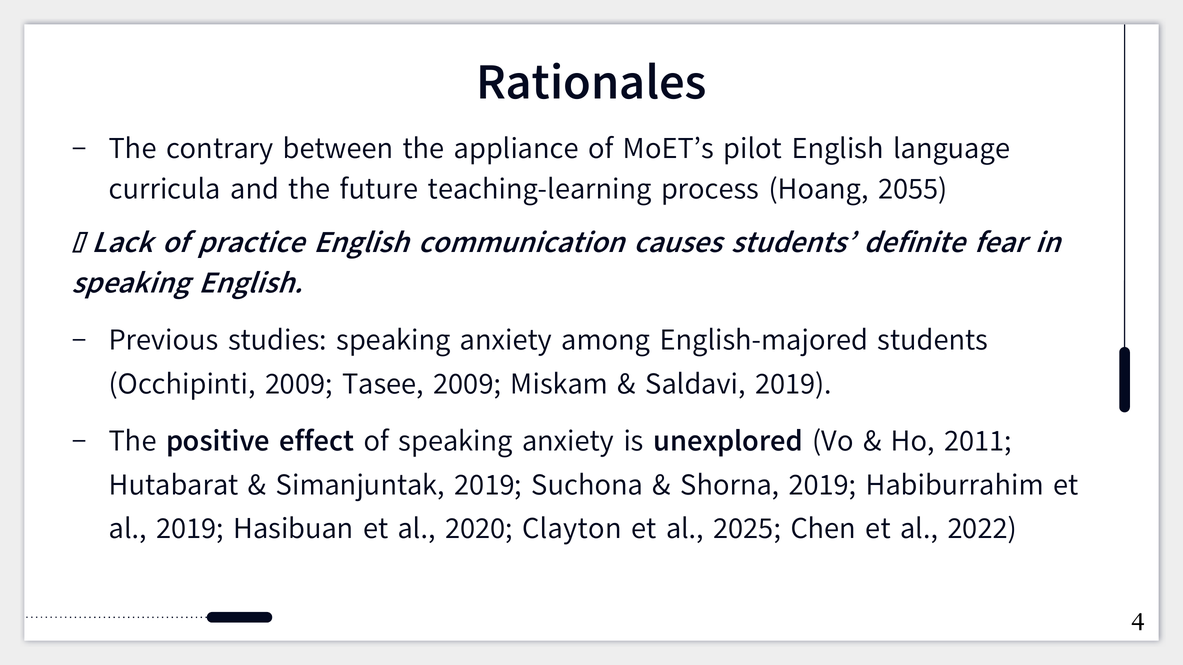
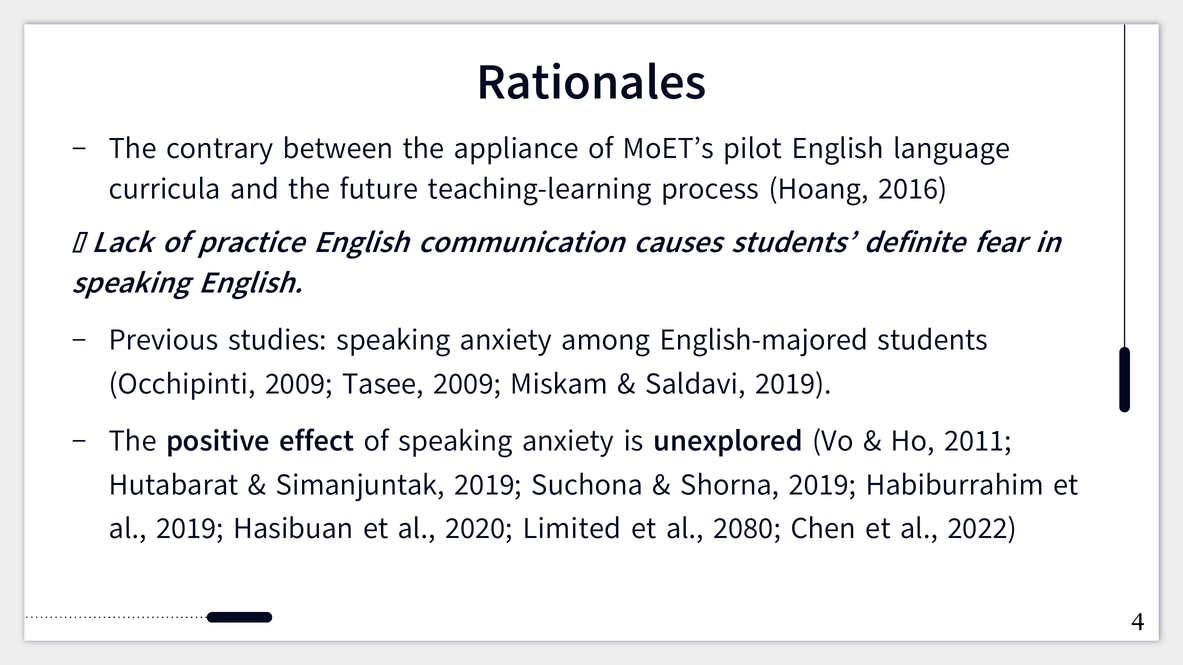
2055: 2055 -> 2016 (913, 189)
Clayton: Clayton -> Limited (572, 529)
2025: 2025 -> 2080 (747, 529)
